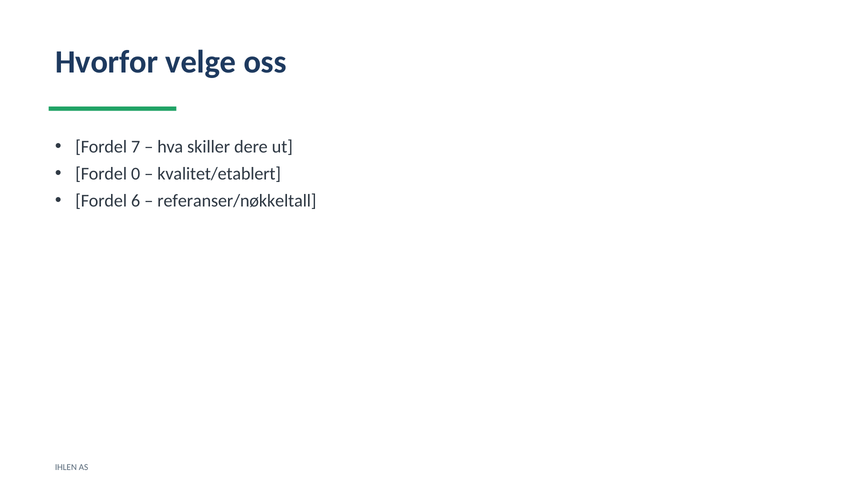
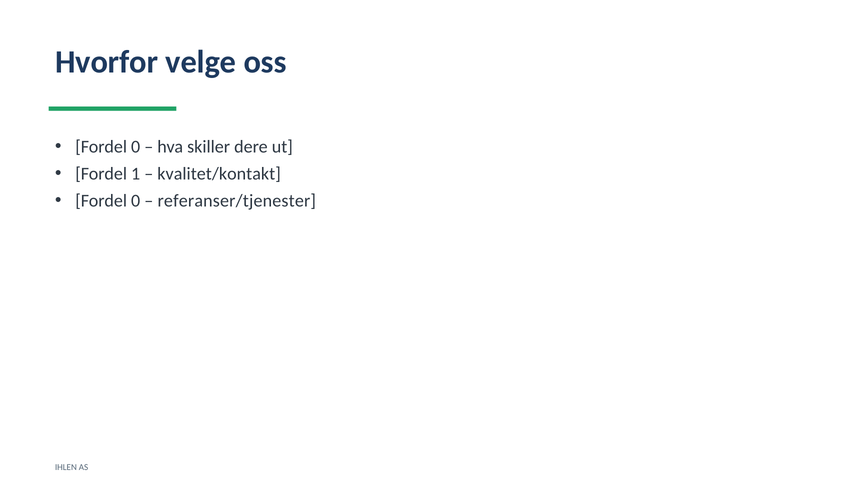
7: 7 -> 0 (136, 147)
0: 0 -> 1 (136, 174)
kvalitet/etablert: kvalitet/etablert -> kvalitet/kontakt (219, 174)
6: 6 -> 0 (136, 201)
referanser/nøkkeltall: referanser/nøkkeltall -> referanser/tjenester (237, 201)
